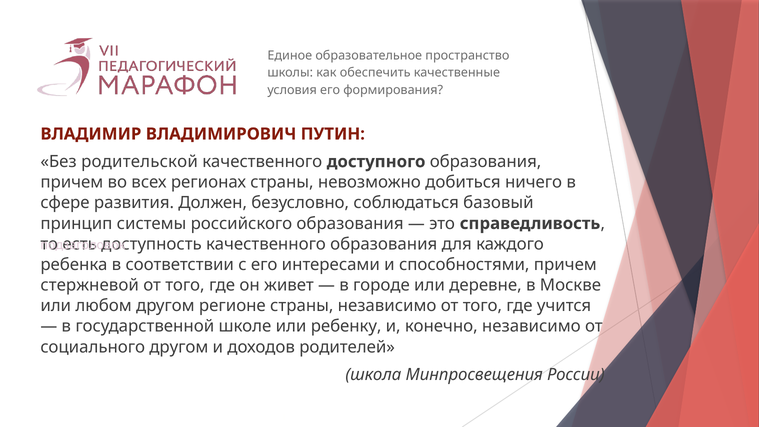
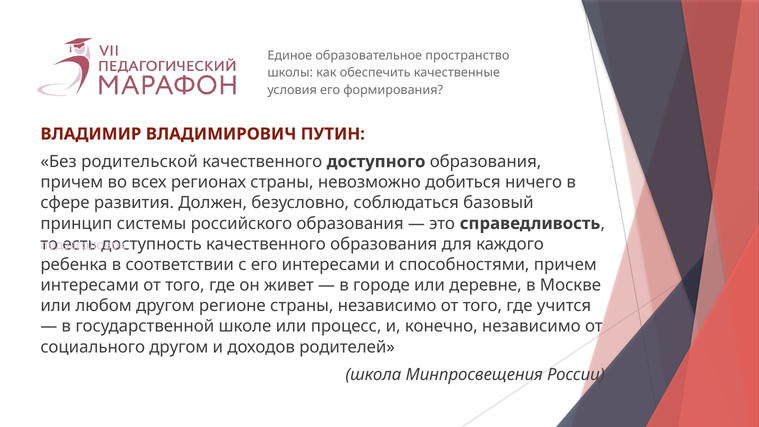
стержневой: стержневой -> интересами (90, 285)
ребенку: ребенку -> процесс (346, 326)
